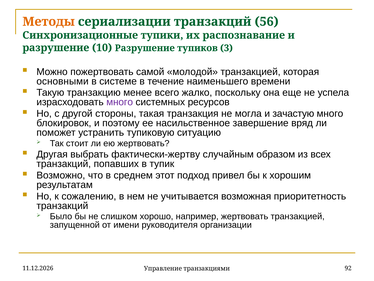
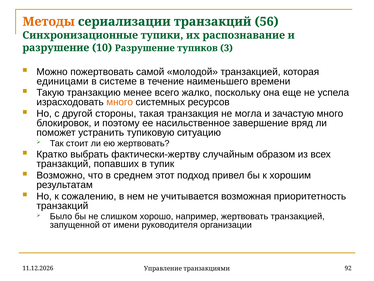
основными: основными -> единицами (63, 81)
много colour: purple -> orange (120, 102)
Другая: Другая -> Кратко (52, 154)
